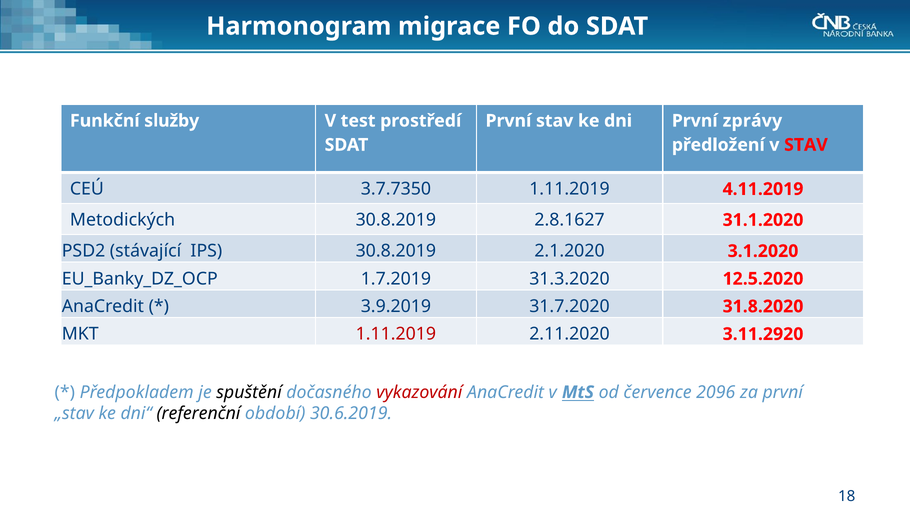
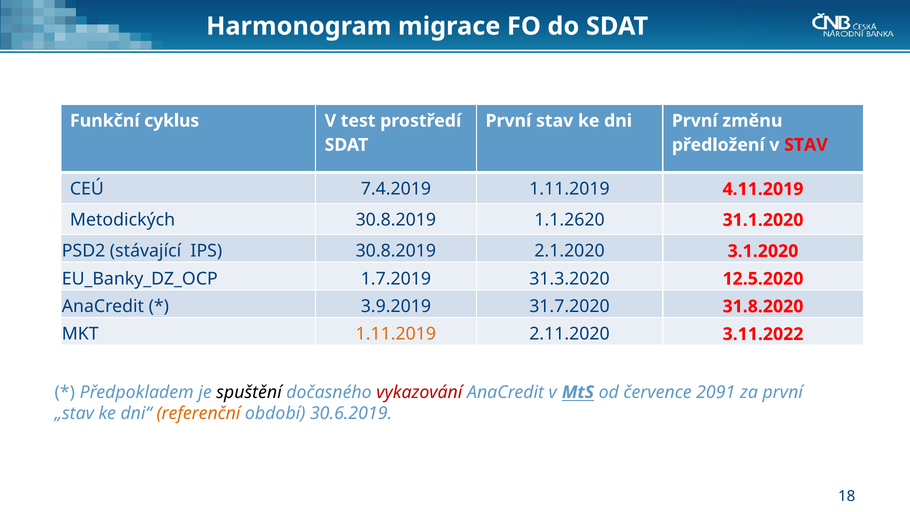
služby: služby -> cyklus (172, 121)
zprávy: zprávy -> změnu (752, 121)
3.7.7350: 3.7.7350 -> 7.4.2019 (396, 189)
2.8.1627: 2.8.1627 -> 1.1.2620 (570, 220)
1.11.2019 colour: red -> orange (396, 334)
3.11.2920: 3.11.2920 -> 3.11.2022 (763, 334)
2096: 2096 -> 2091 (716, 392)
referenční colour: black -> orange (198, 413)
